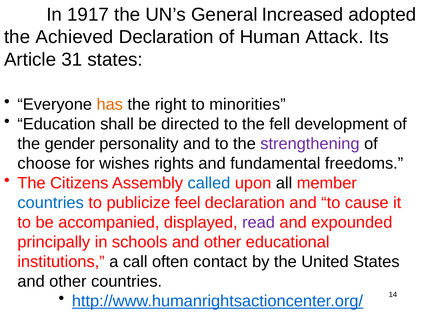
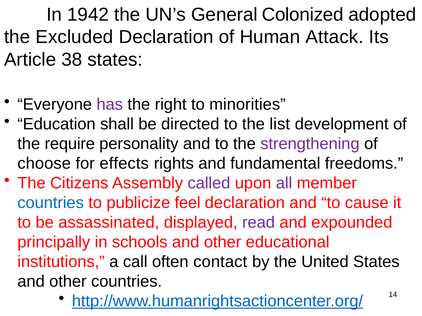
1917: 1917 -> 1942 (88, 15)
Increased: Increased -> Colonized (303, 15)
Achieved: Achieved -> Excluded (74, 37)
31: 31 -> 38 (72, 60)
has colour: orange -> purple (110, 104)
fell: fell -> list (280, 124)
gender: gender -> require (70, 144)
wishes: wishes -> effects (124, 164)
called colour: blue -> purple (209, 183)
all colour: black -> purple (284, 183)
accompanied: accompanied -> assassinated (109, 223)
